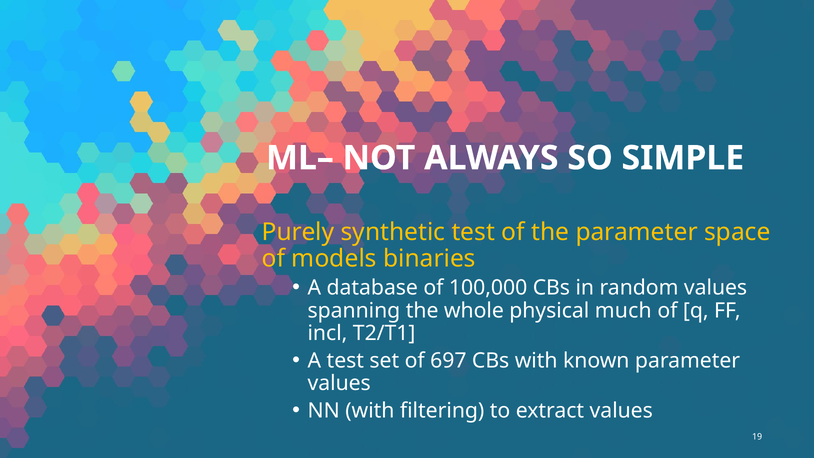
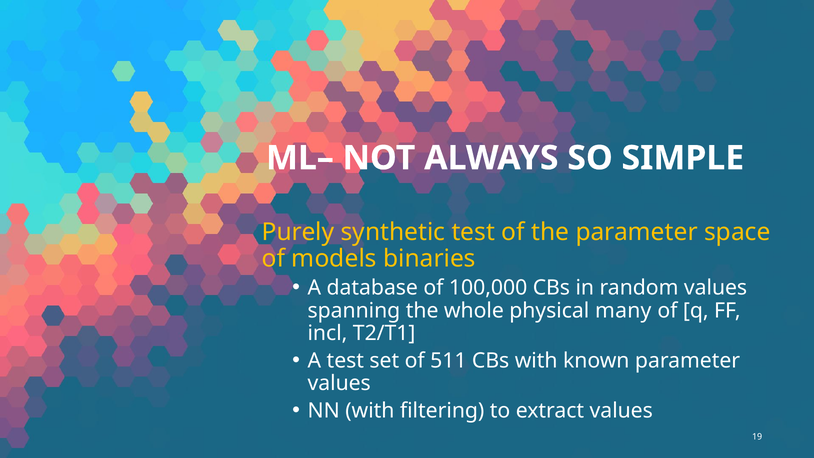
much: much -> many (623, 310)
697: 697 -> 511 (448, 360)
